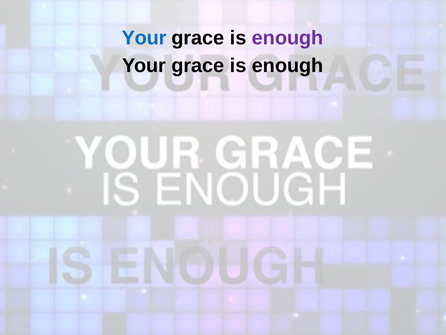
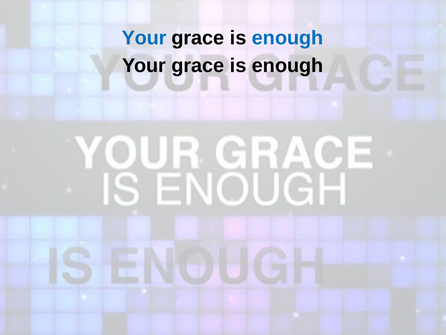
enough colour: purple -> blue (288, 38)
